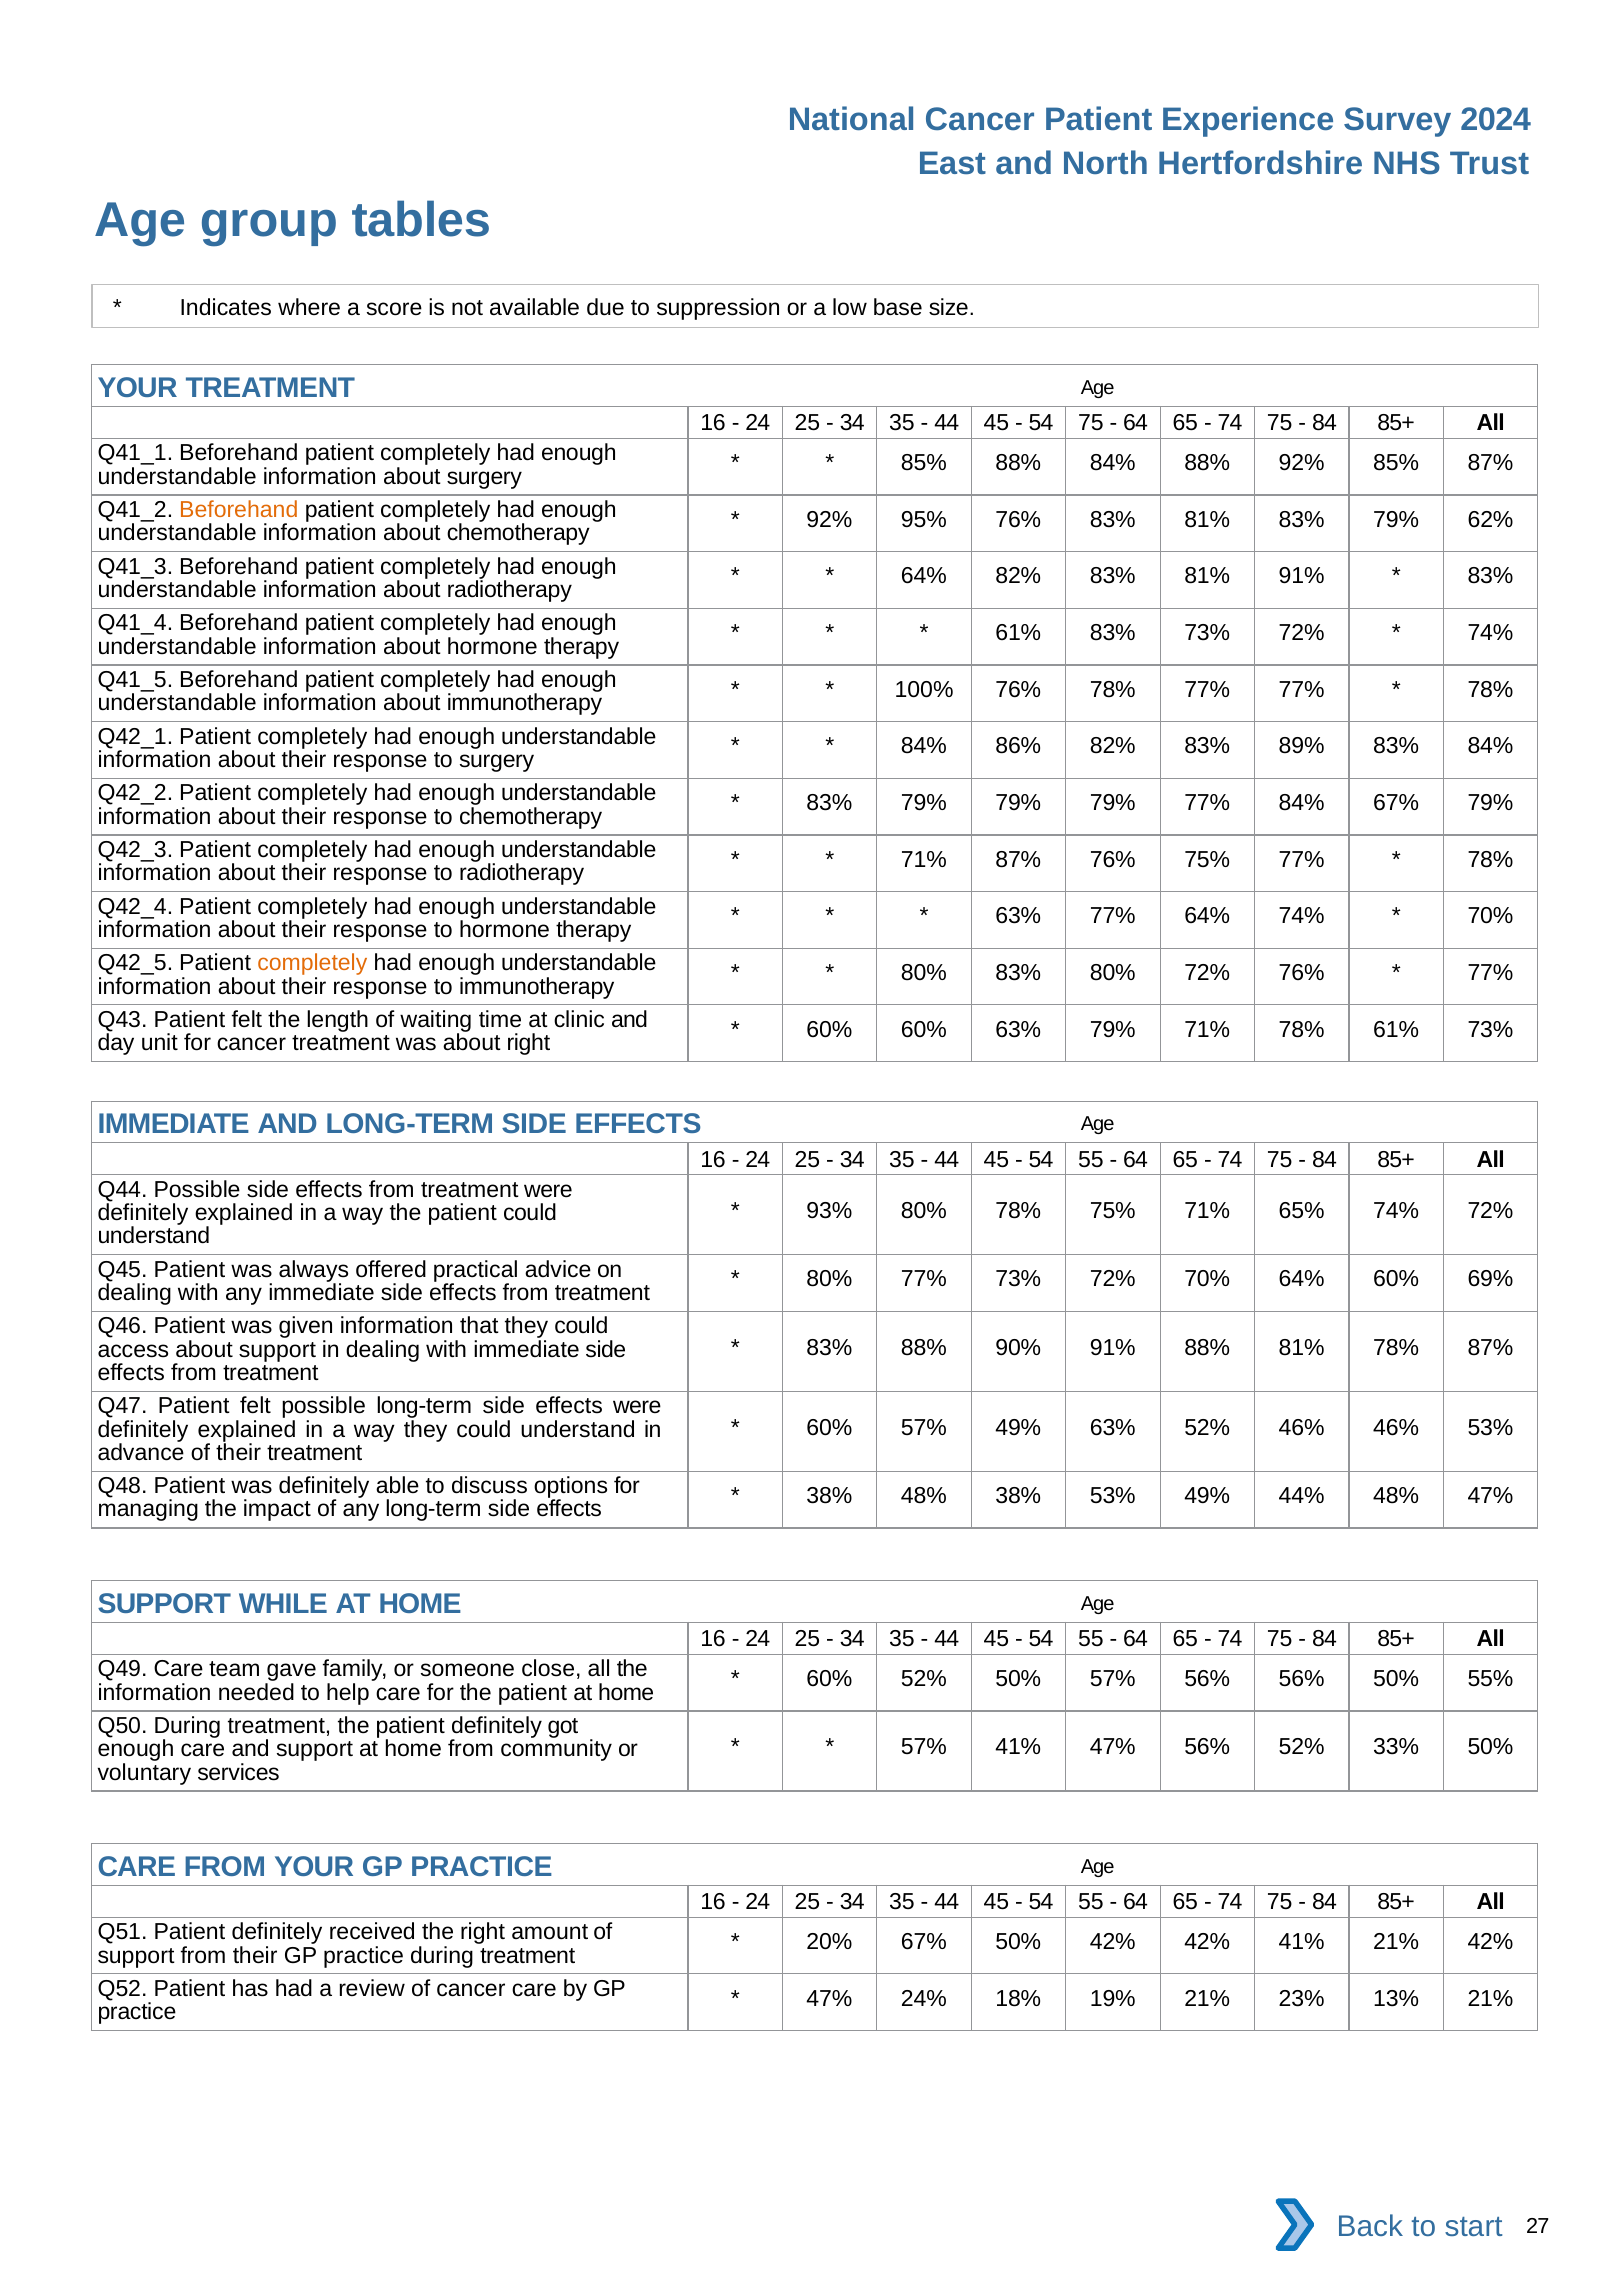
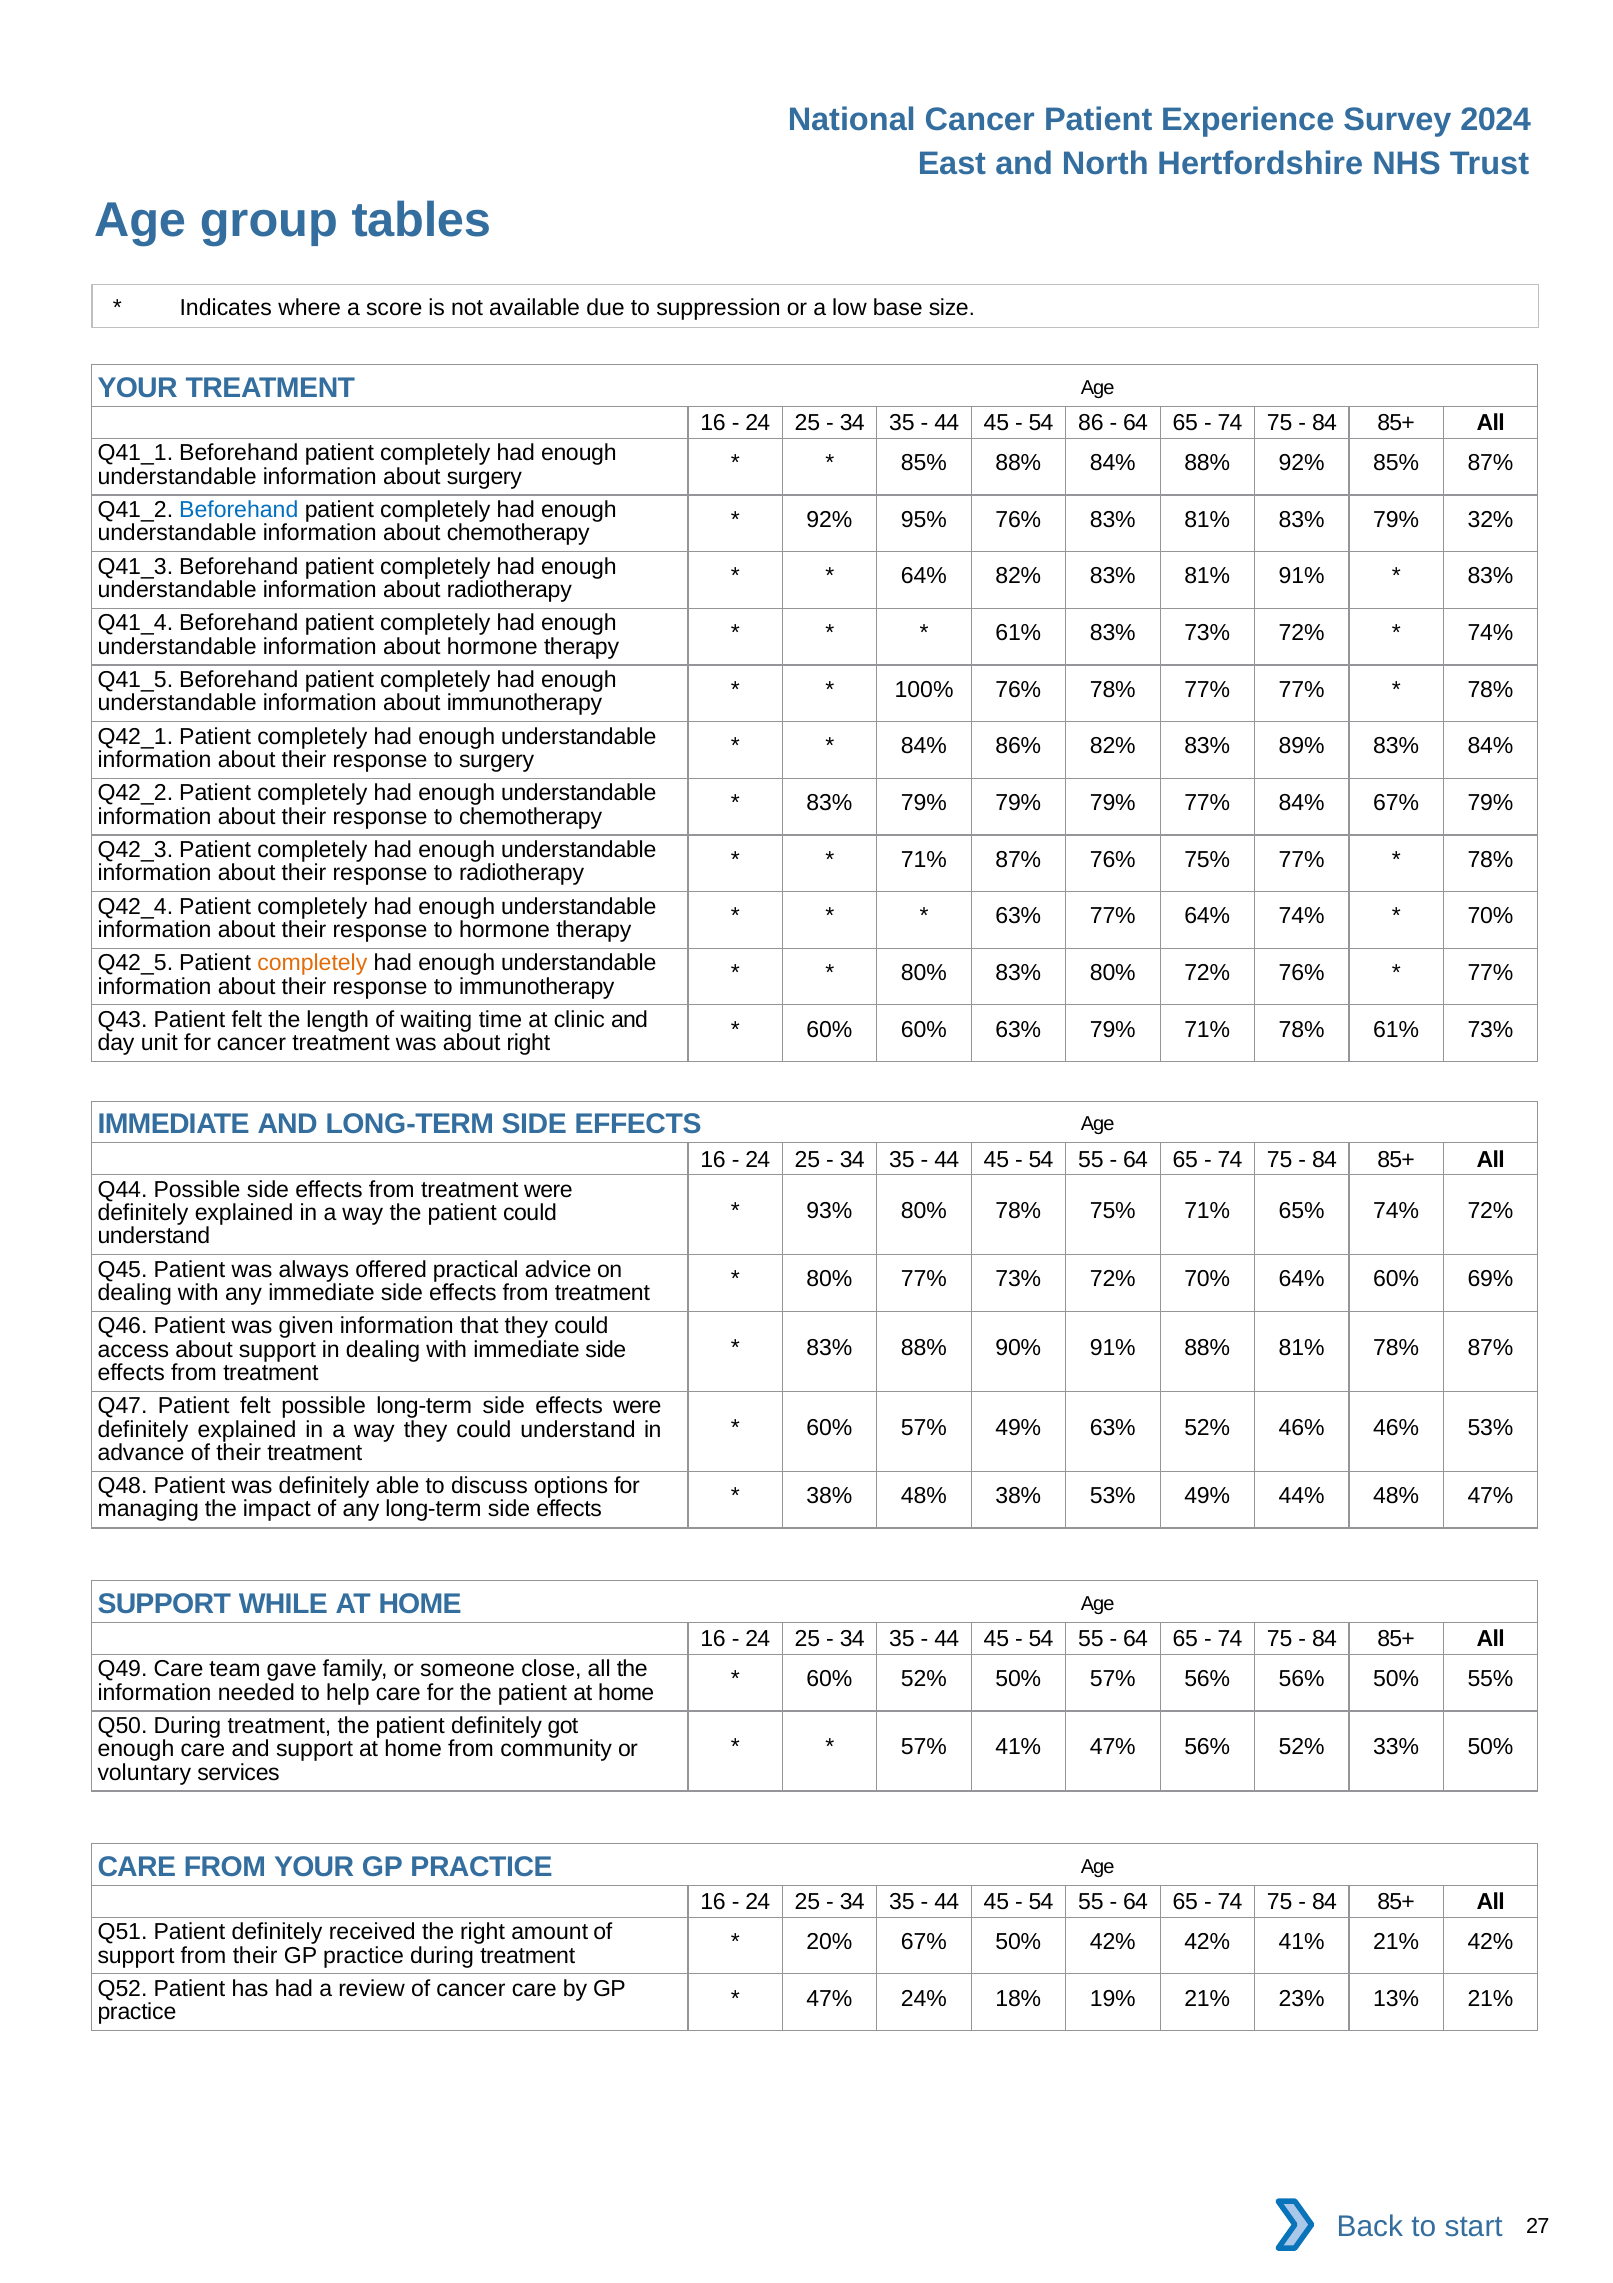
54 75: 75 -> 86 (1091, 423)
Beforehand colour: orange -> blue (239, 510)
62%: 62% -> 32% (1491, 520)
